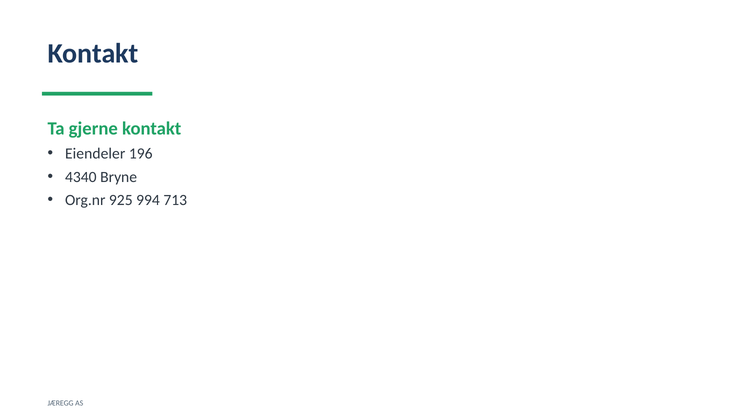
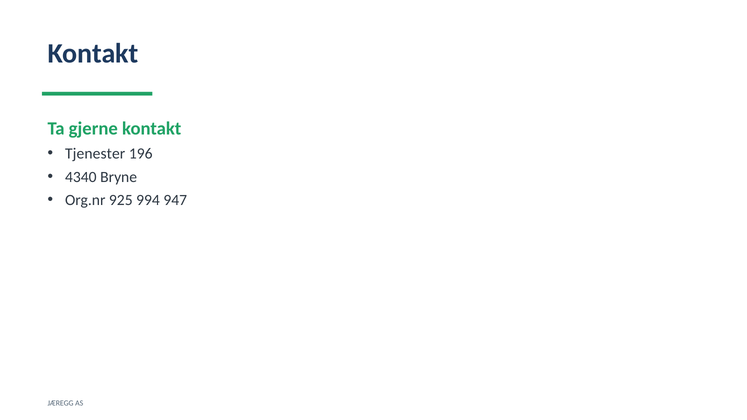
Eiendeler: Eiendeler -> Tjenester (95, 154)
713: 713 -> 947 (175, 200)
